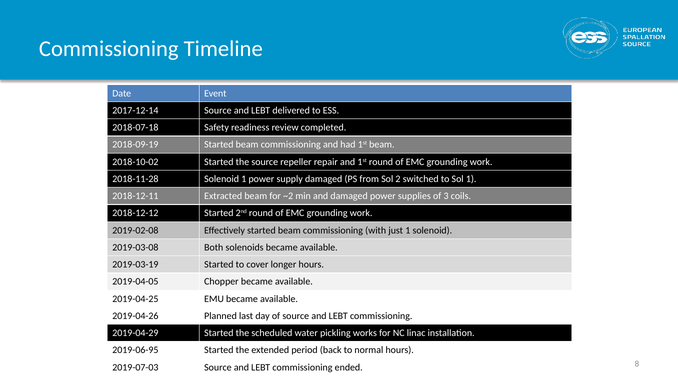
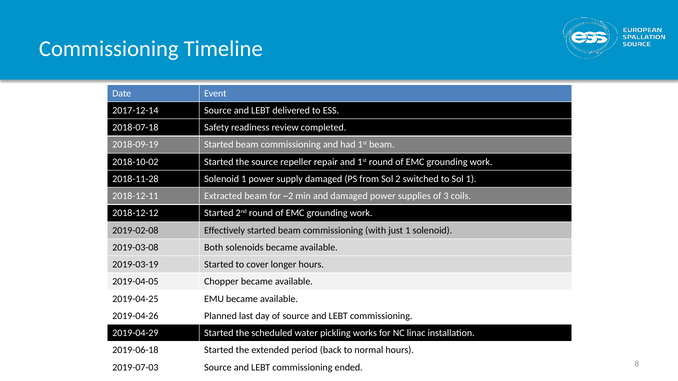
2019-06-95: 2019-06-95 -> 2019-06-18 (135, 350)
